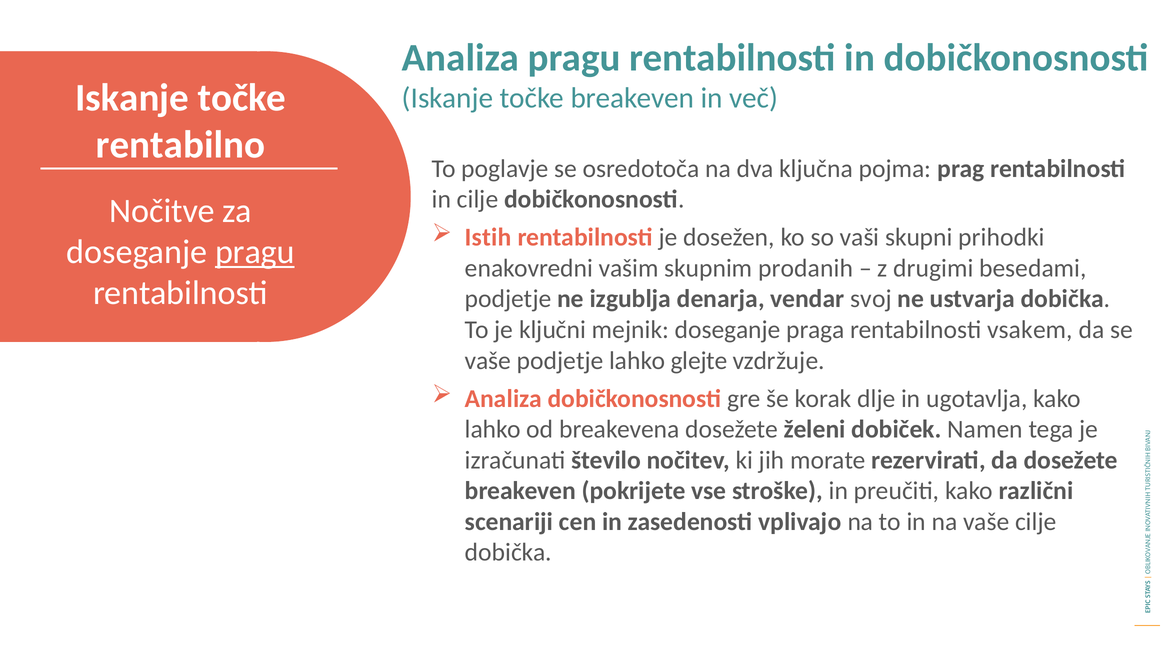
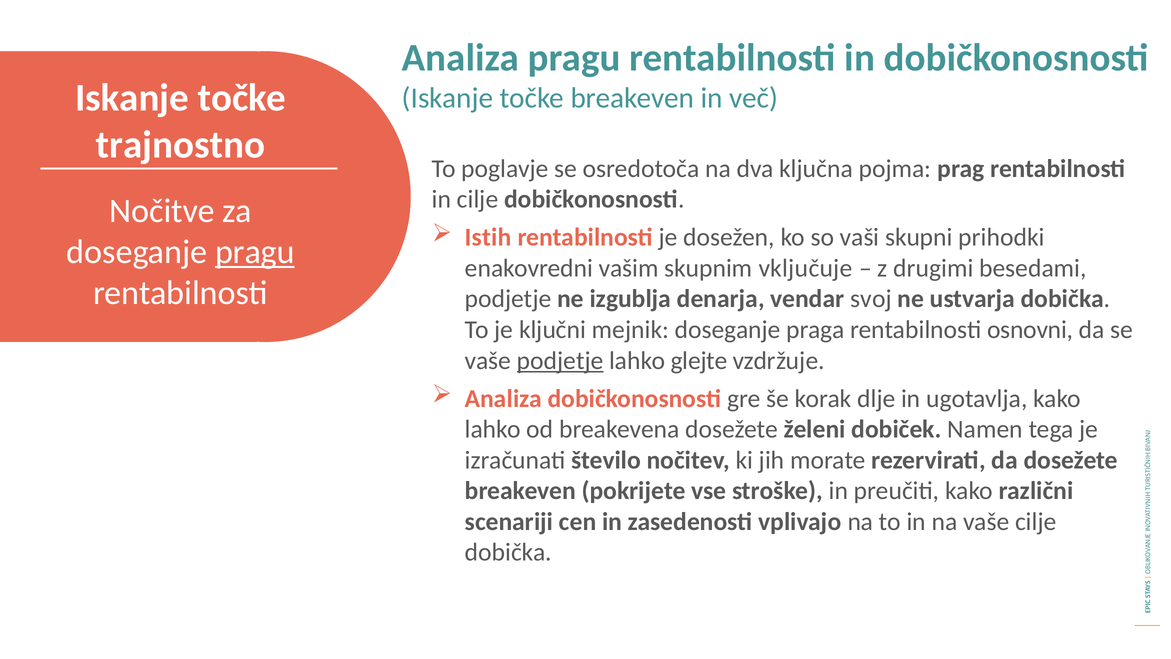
rentabilno: rentabilno -> trajnostno (180, 145)
prodanih: prodanih -> vključuje (806, 268)
vsakem: vsakem -> osnovni (1030, 330)
podjetje underline: none -> present (560, 360)
